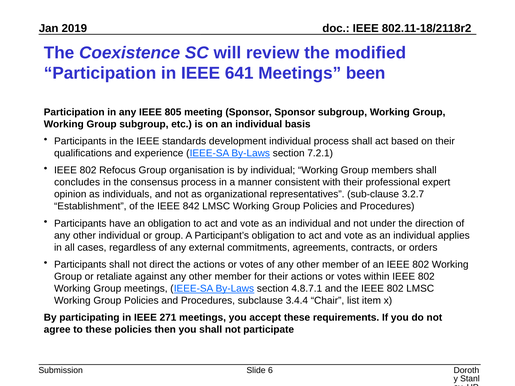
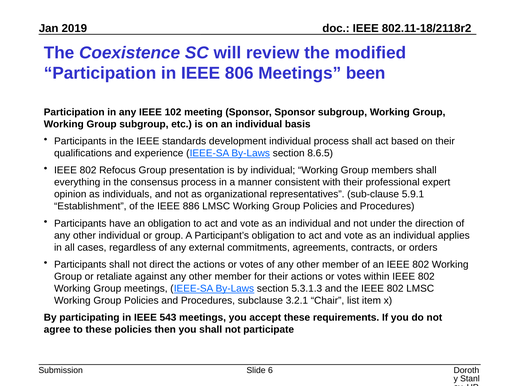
641: 641 -> 806 (239, 73)
805: 805 -> 102 (173, 112)
7.2.1: 7.2.1 -> 8.6.5 (320, 153)
organisation: organisation -> presentation (197, 170)
concludes: concludes -> everything (77, 182)
3.2.7: 3.2.7 -> 5.9.1 (413, 194)
842: 842 -> 886 (191, 206)
4.8.7.1: 4.8.7.1 -> 5.3.1.3 (307, 289)
3.4.4: 3.4.4 -> 3.2.1 (297, 301)
271: 271 -> 543 (168, 318)
